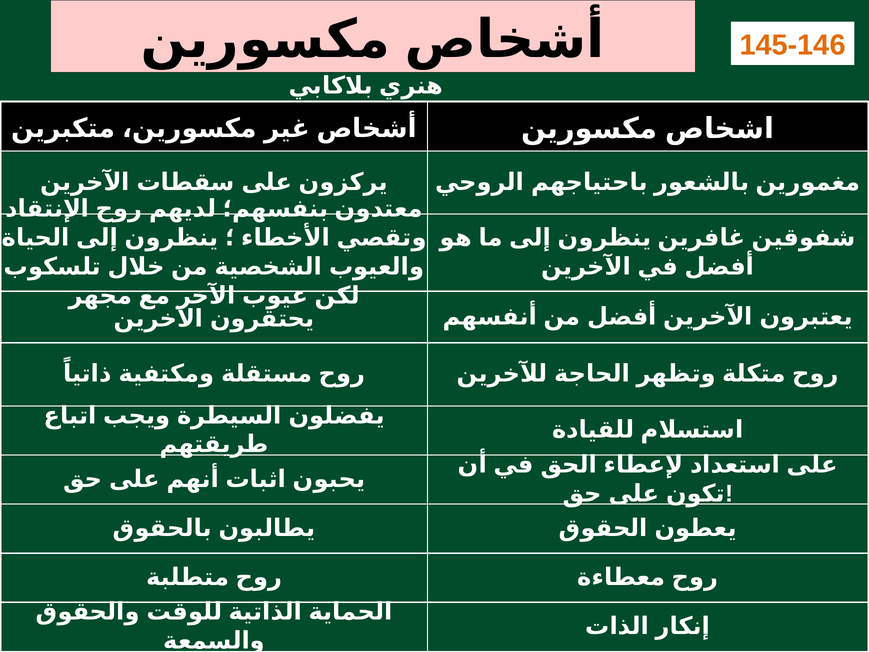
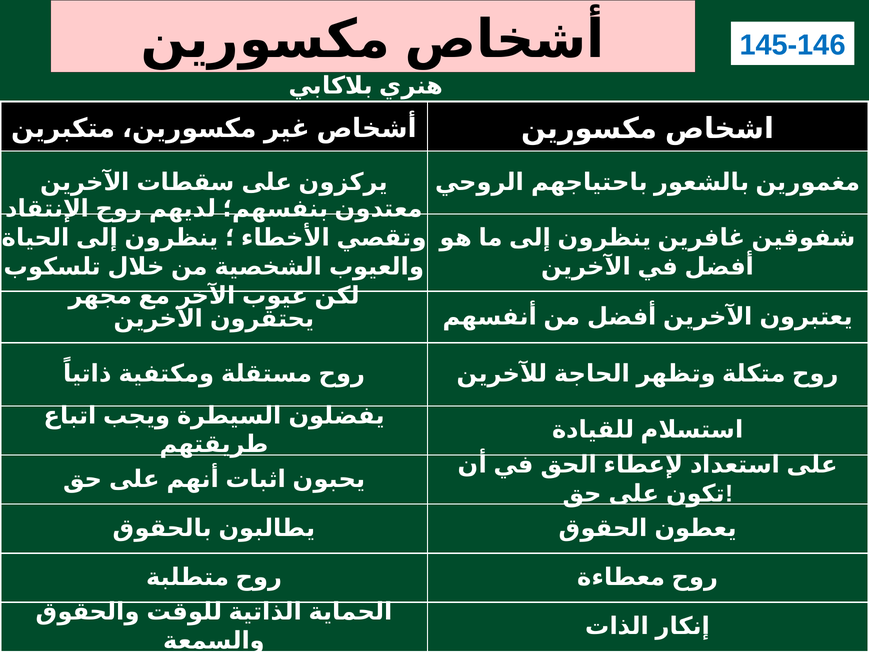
145-146 colour: orange -> blue (793, 45)
